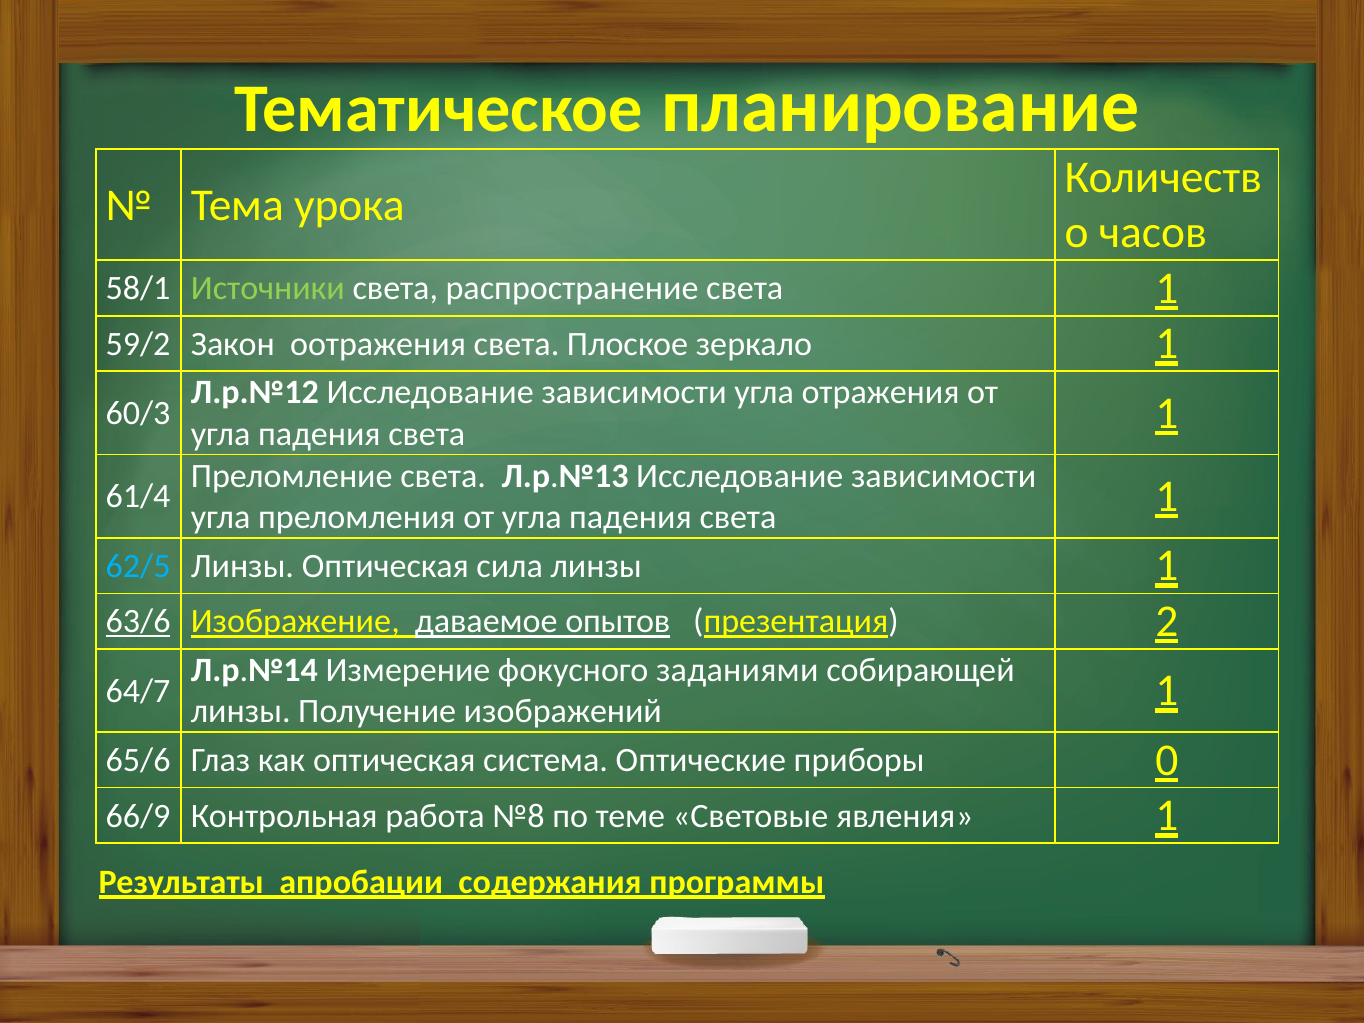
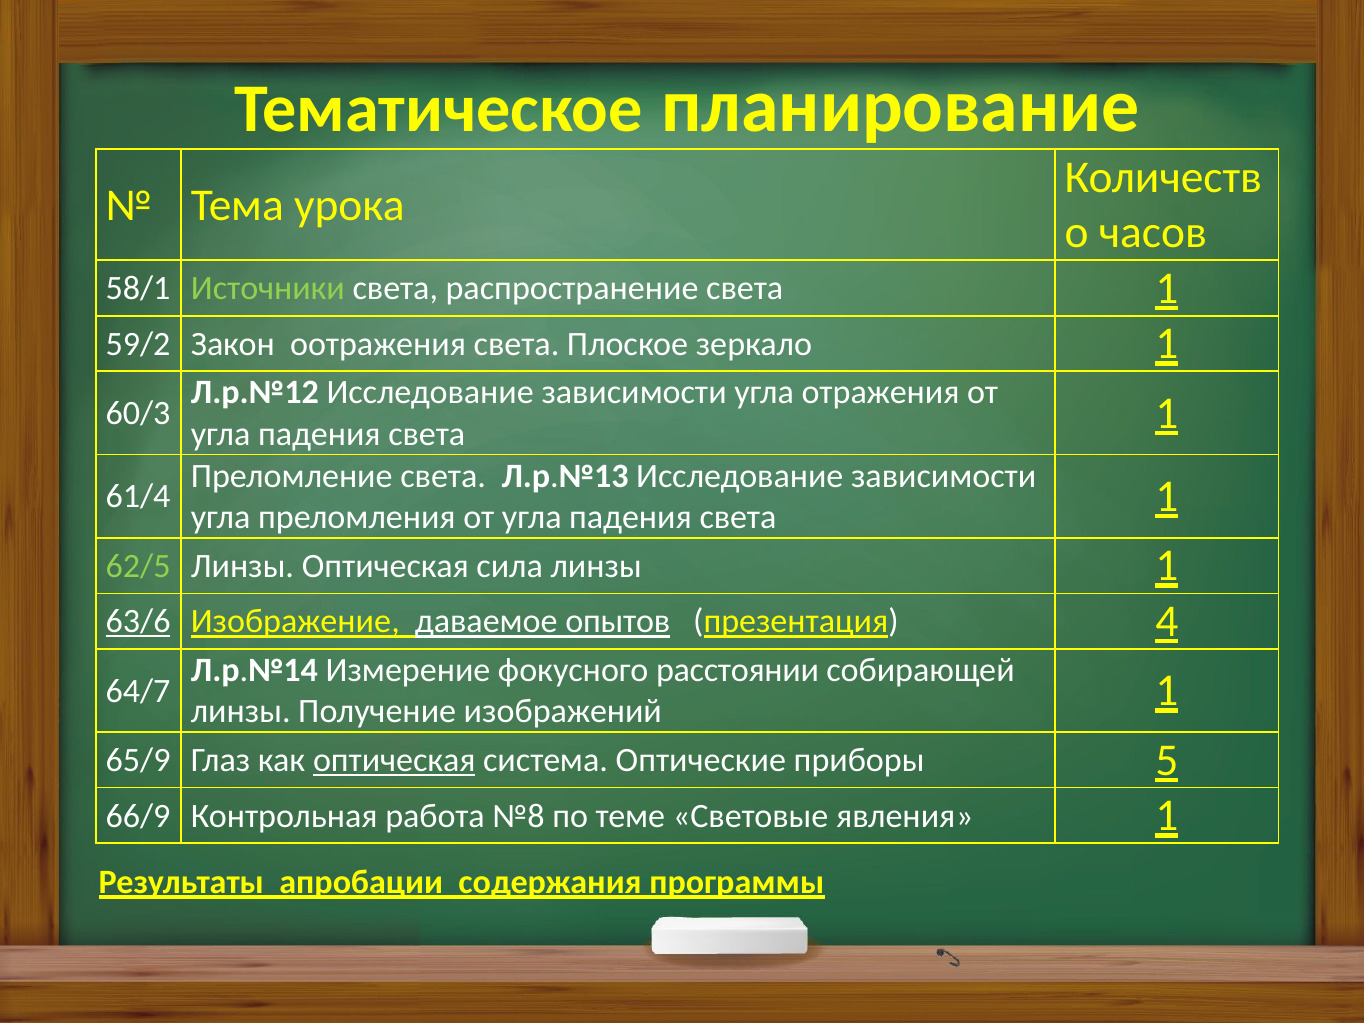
62/5 colour: light blue -> light green (138, 566)
2: 2 -> 4 (1167, 622)
заданиями: заданиями -> расстоянии (737, 670)
65/6: 65/6 -> 65/9 (138, 760)
оптическая underline: none -> present (394, 760)
0: 0 -> 5 (1167, 760)
